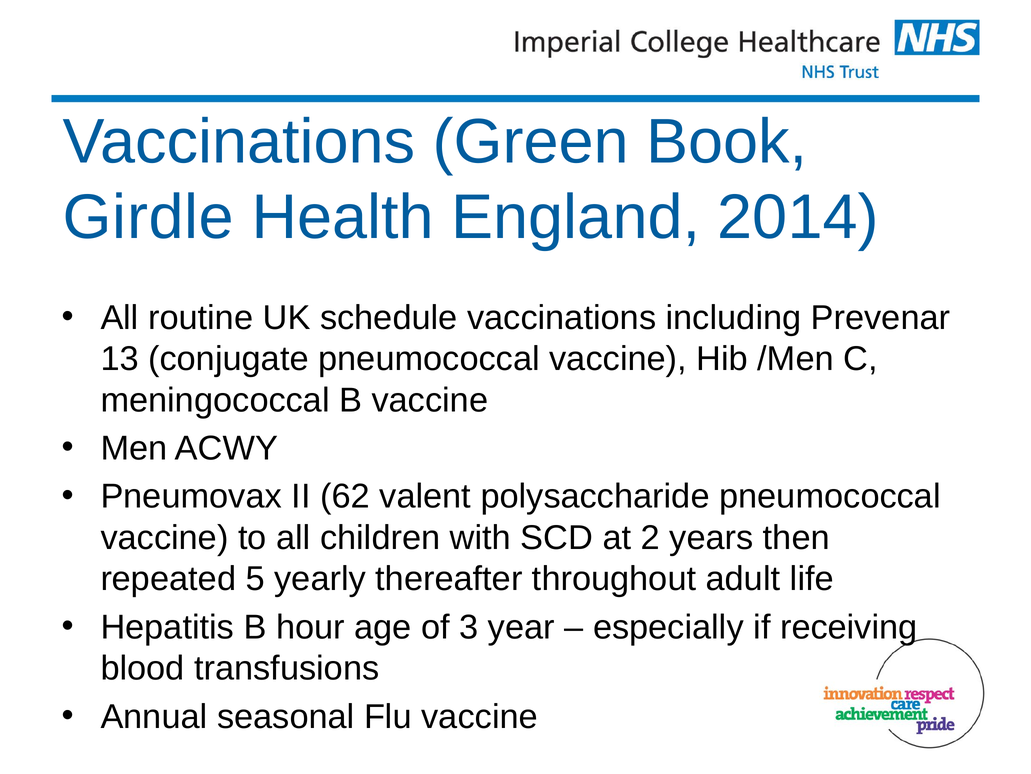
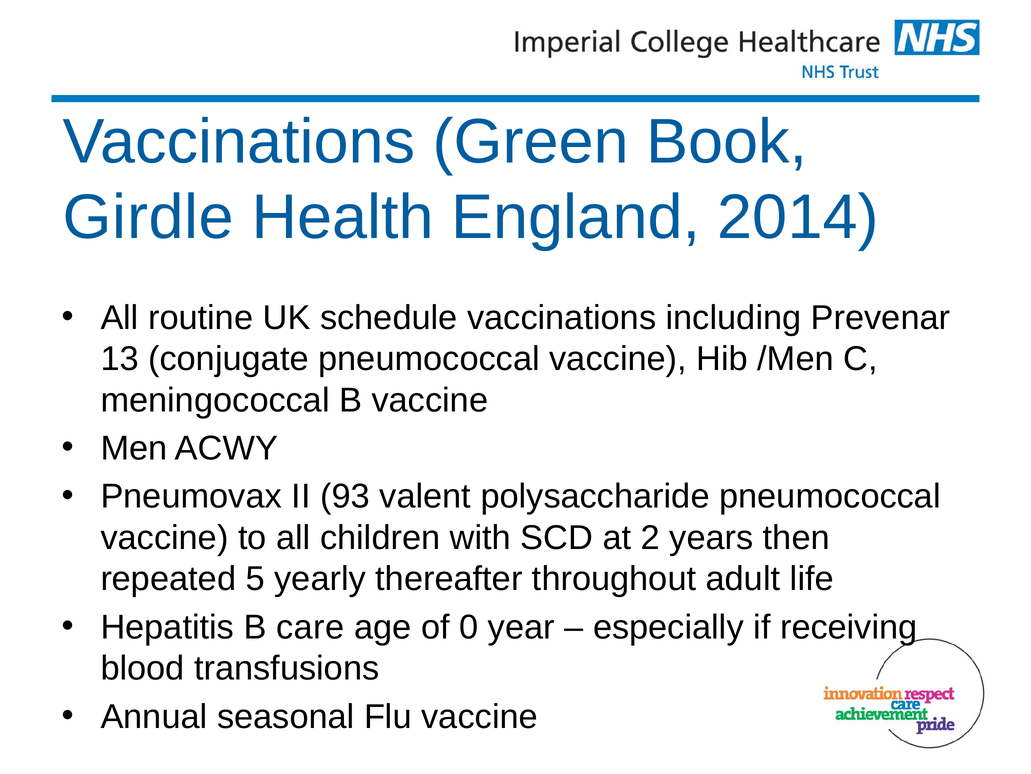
62: 62 -> 93 (345, 496)
hour: hour -> care (310, 627)
3: 3 -> 0 (469, 627)
